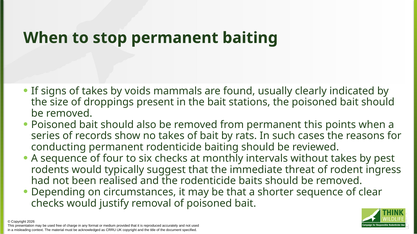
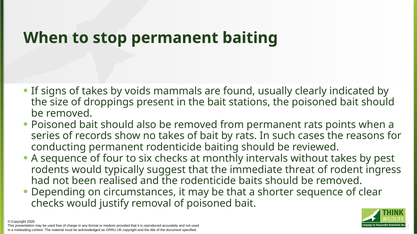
permanent this: this -> rats (313, 125)
